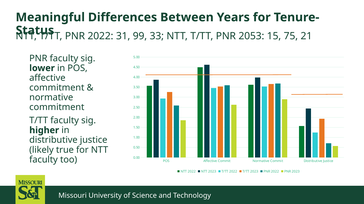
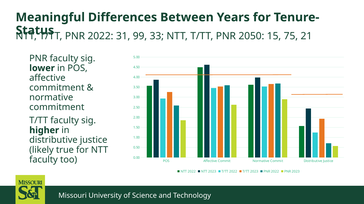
2053: 2053 -> 2050 (251, 36)
